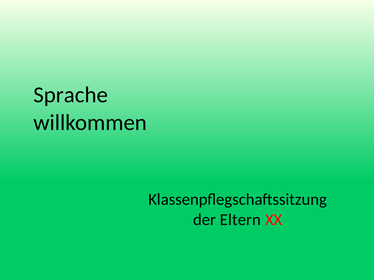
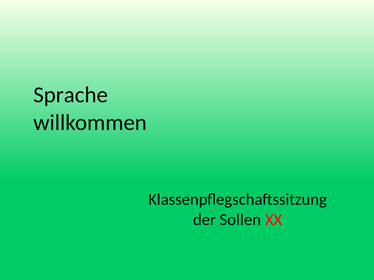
Eltern: Eltern -> Sollen (240, 220)
